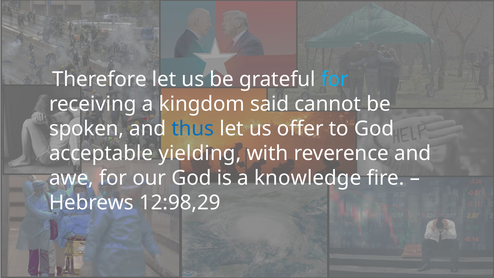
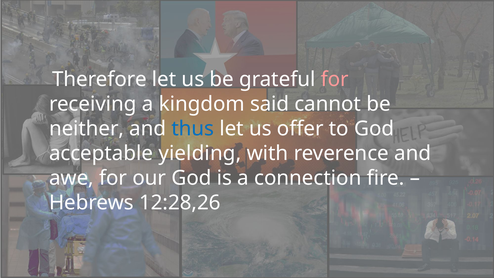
for colour: light blue -> pink (335, 79)
spoken: spoken -> neither (86, 129)
knowledge: knowledge -> connection (308, 178)
12:98,29: 12:98,29 -> 12:28,26 (180, 203)
